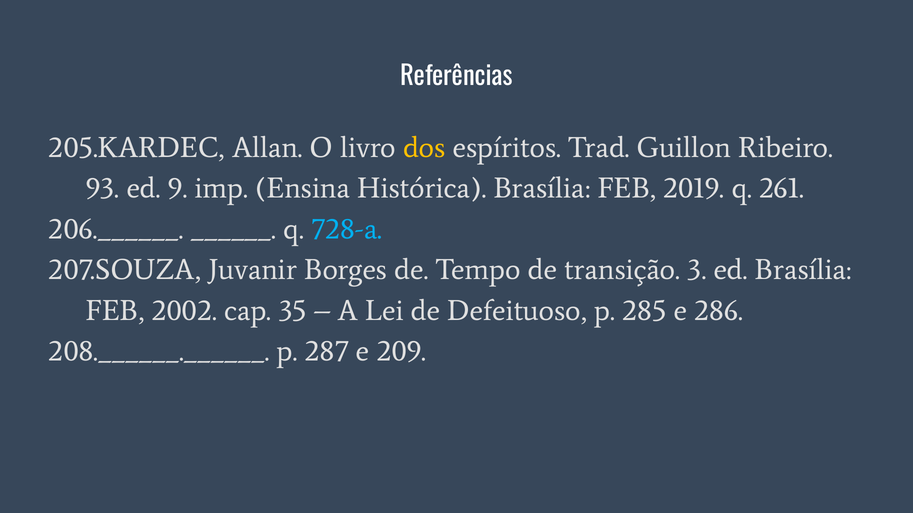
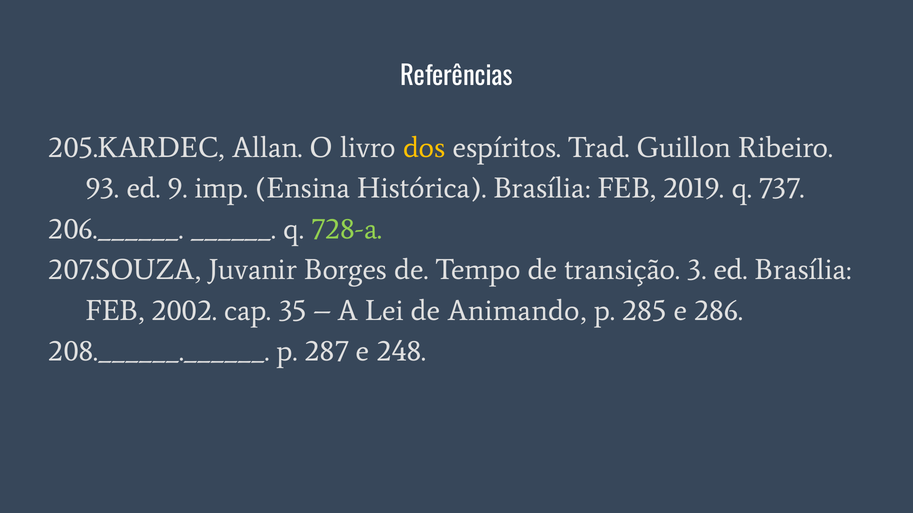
261: 261 -> 737 (782, 189)
728-a colour: light blue -> light green (347, 229)
Defeituoso: Defeituoso -> Animando (517, 311)
209: 209 -> 248 (401, 352)
